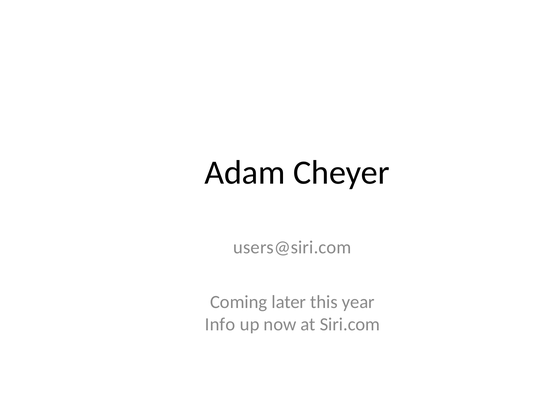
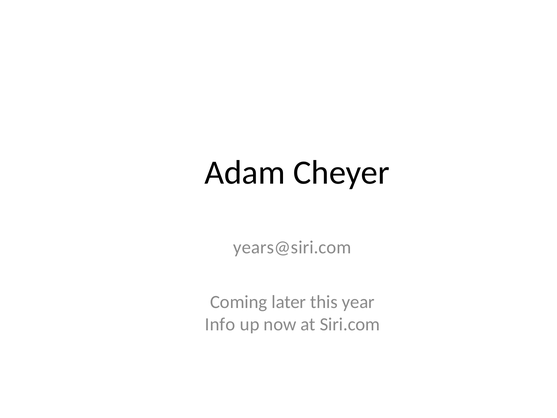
users@siri.com: users@siri.com -> years@siri.com (292, 247)
